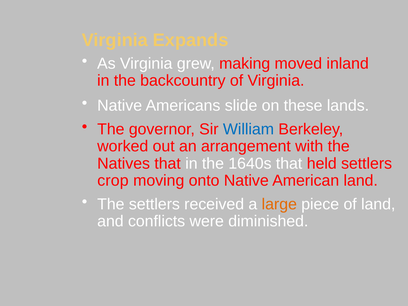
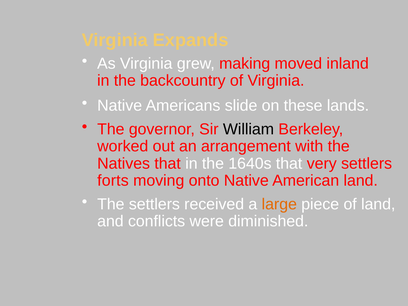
William colour: blue -> black (248, 129)
held: held -> very (322, 164)
crop: crop -> forts (113, 181)
